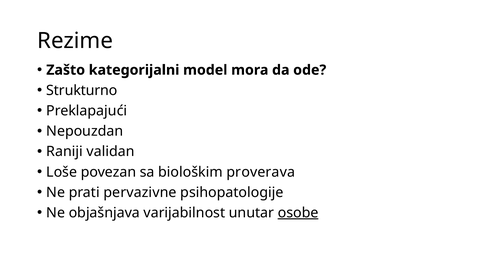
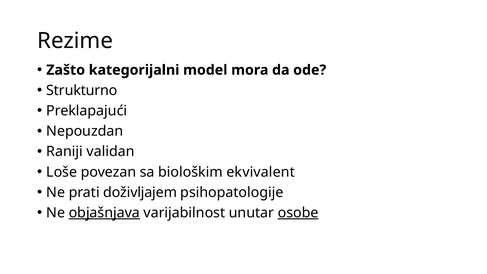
proverava: proverava -> ekvivalent (261, 172)
pervazivne: pervazivne -> doživljajem (140, 192)
objašnjava underline: none -> present (104, 213)
